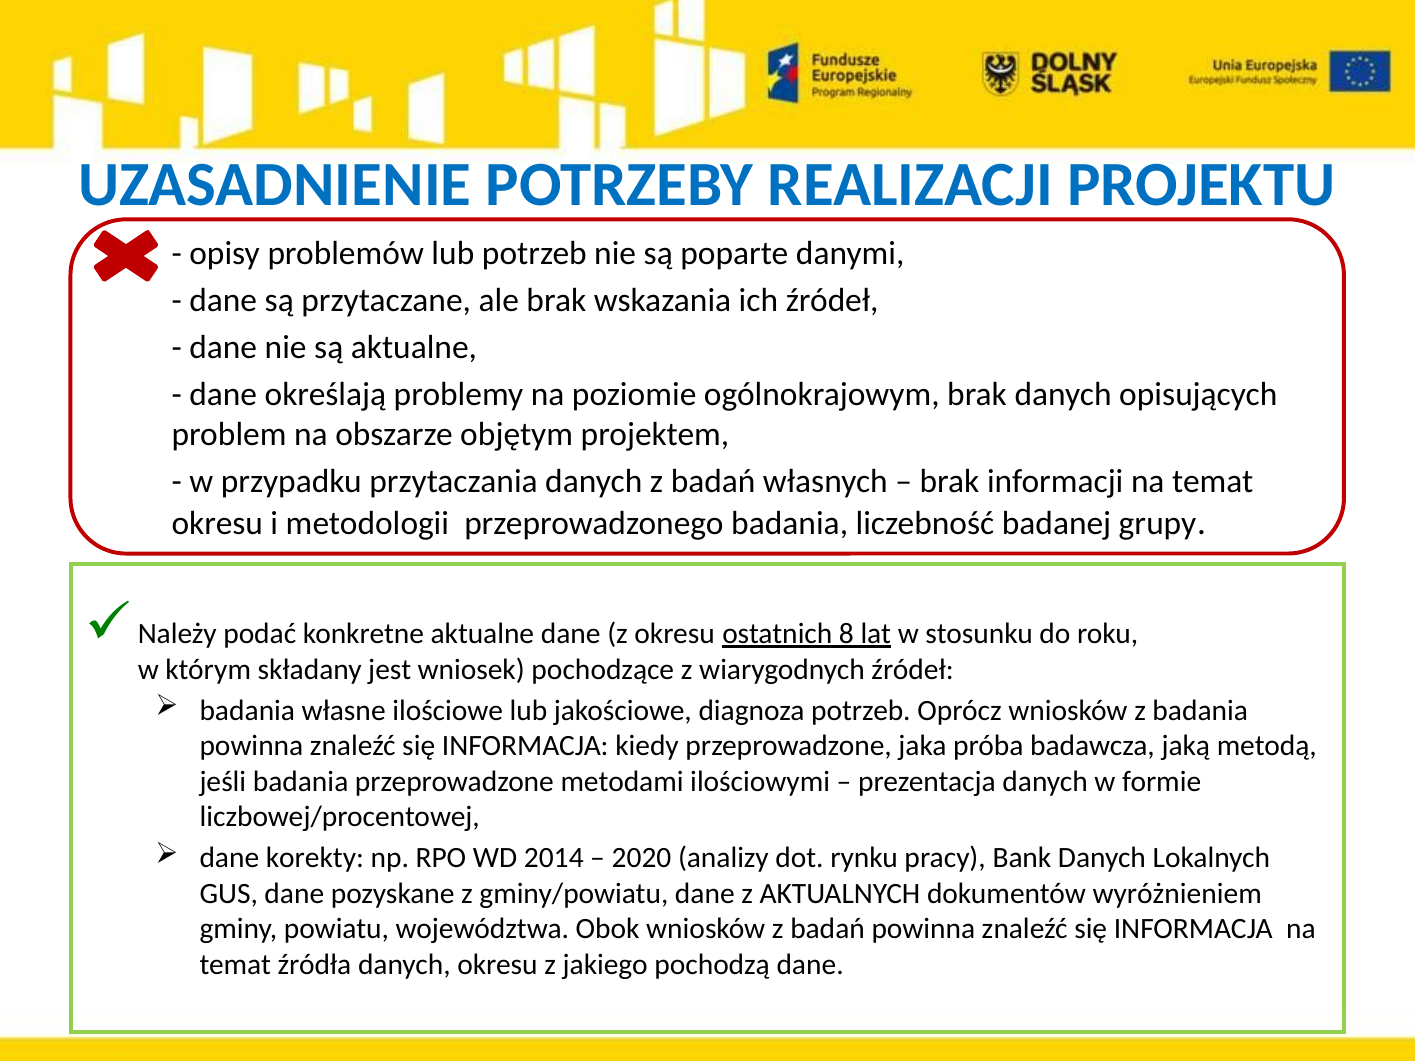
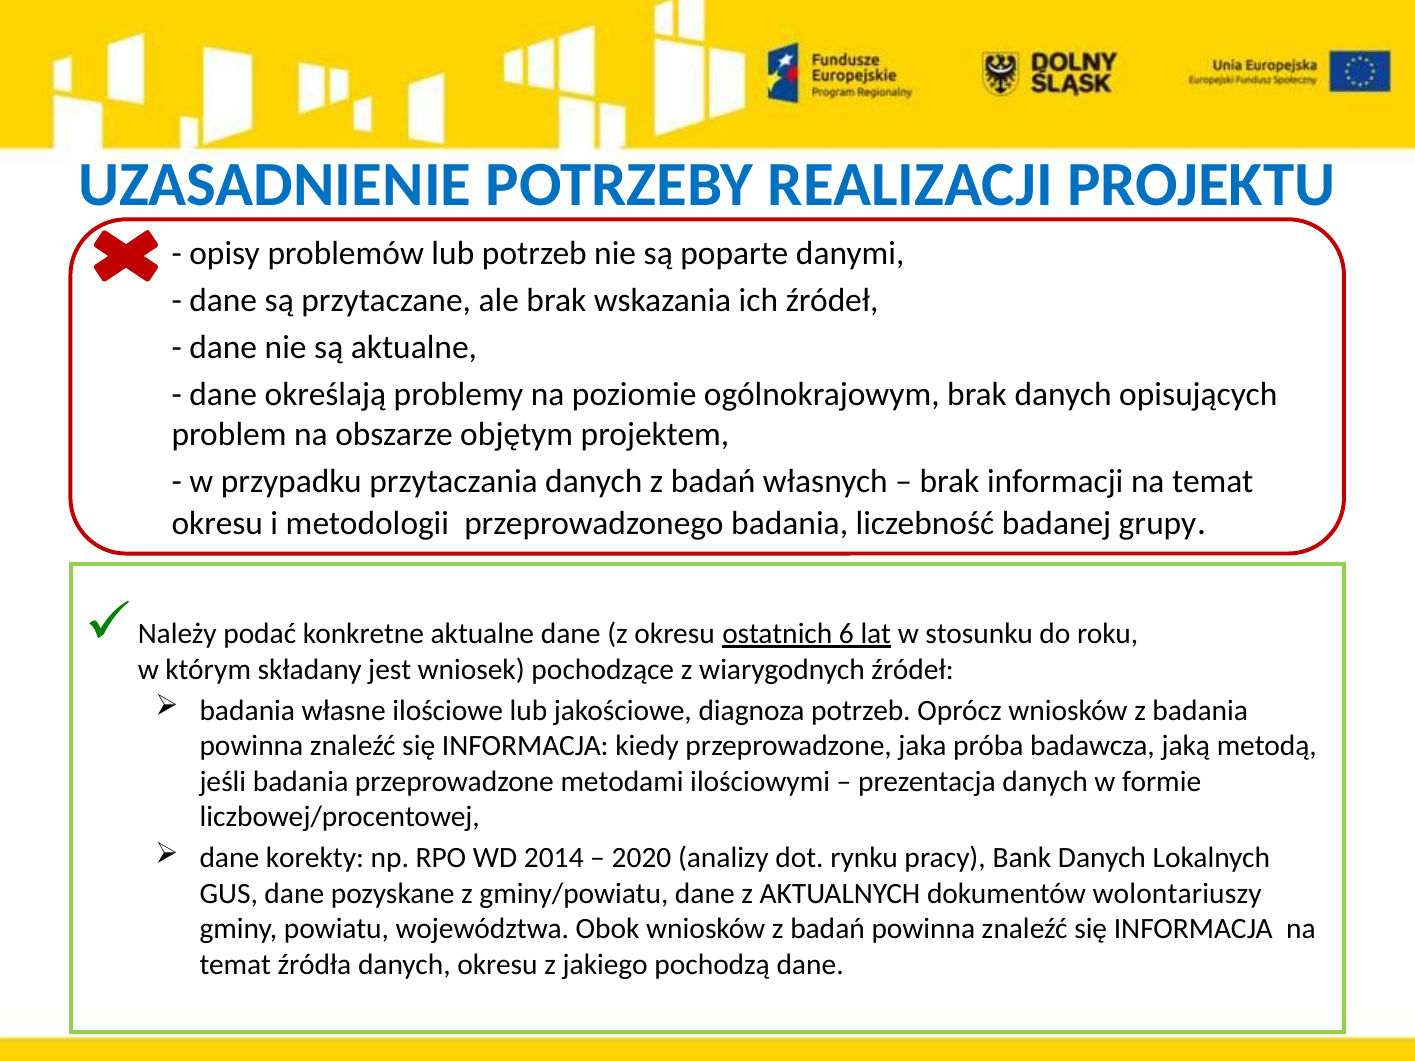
8: 8 -> 6 (846, 634)
wyróżnieniem: wyróżnieniem -> wolontariuszy (1177, 894)
